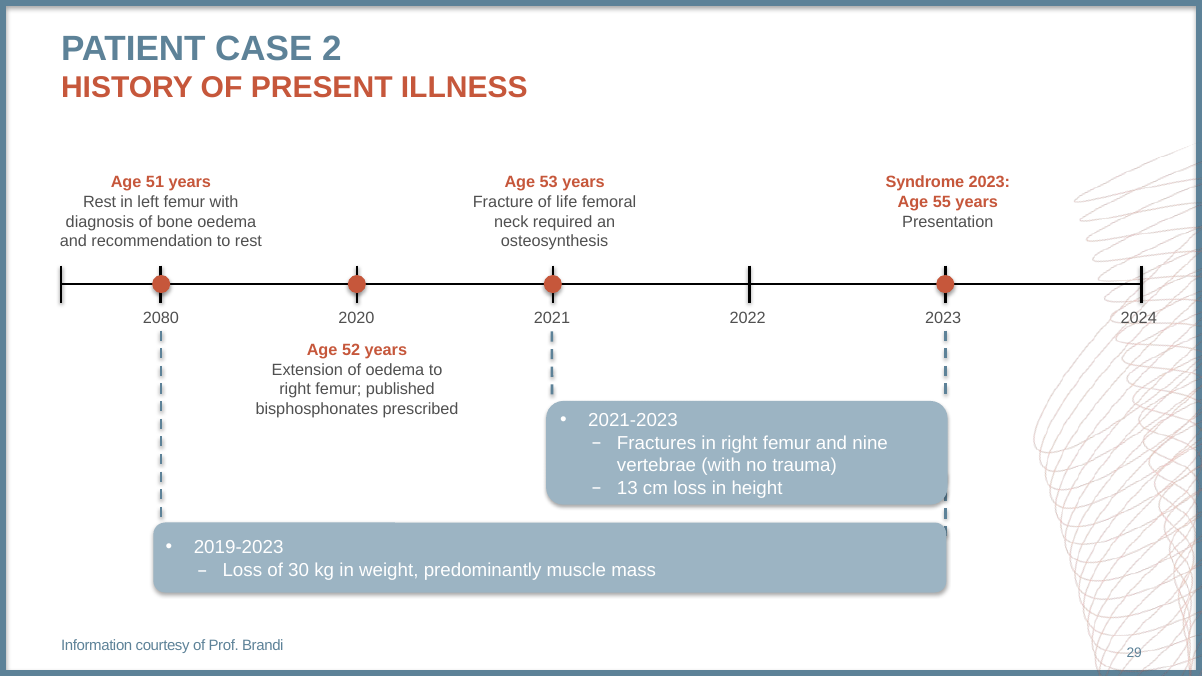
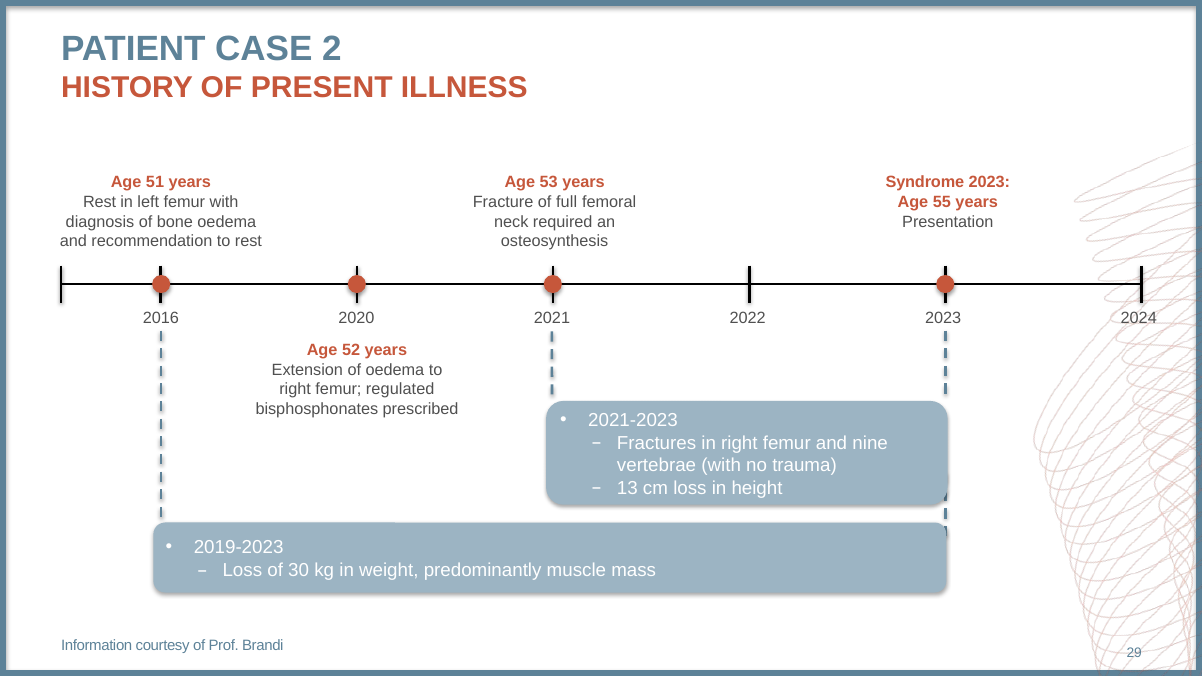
life: life -> full (567, 202)
2080: 2080 -> 2016 (161, 318)
published: published -> regulated (400, 390)
